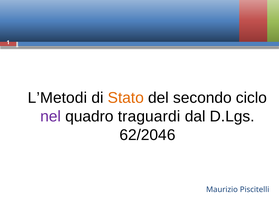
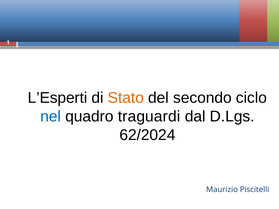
L’Metodi: L’Metodi -> L’Esperti (58, 98)
nel colour: purple -> blue (51, 117)
62/2046: 62/2046 -> 62/2024 (147, 135)
